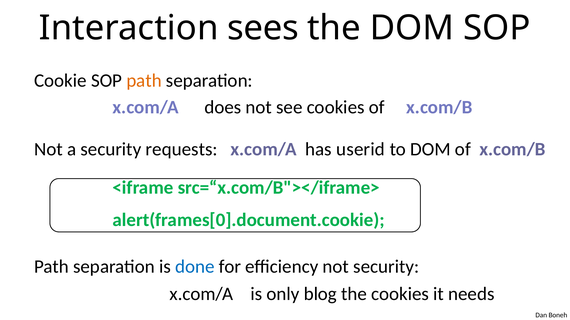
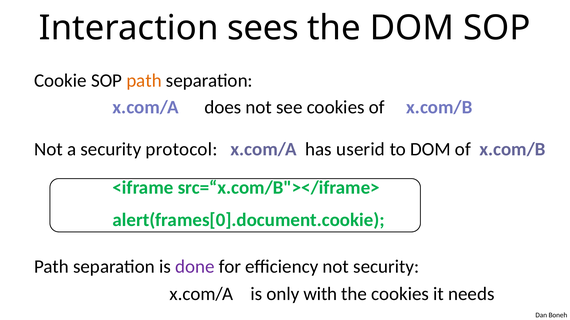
requests: requests -> protocol (182, 149)
done colour: blue -> purple (195, 267)
blog: blog -> with (320, 295)
